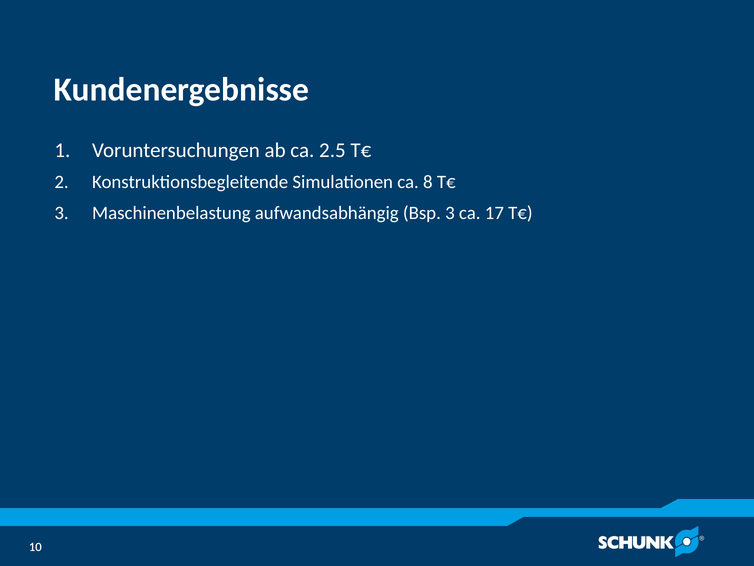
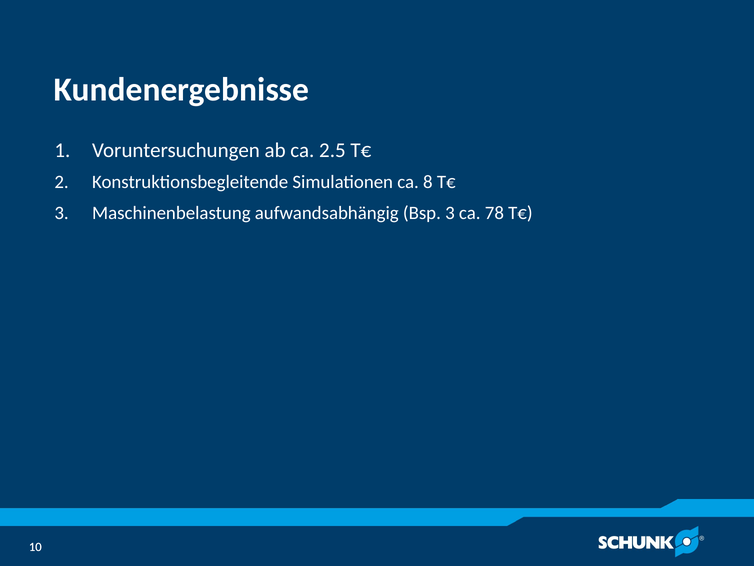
17: 17 -> 78 (494, 213)
